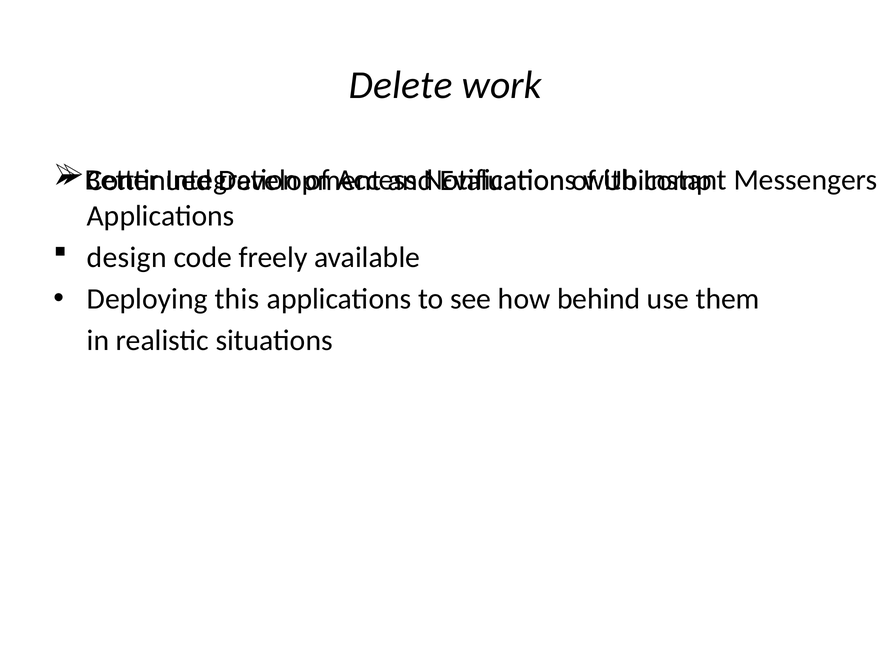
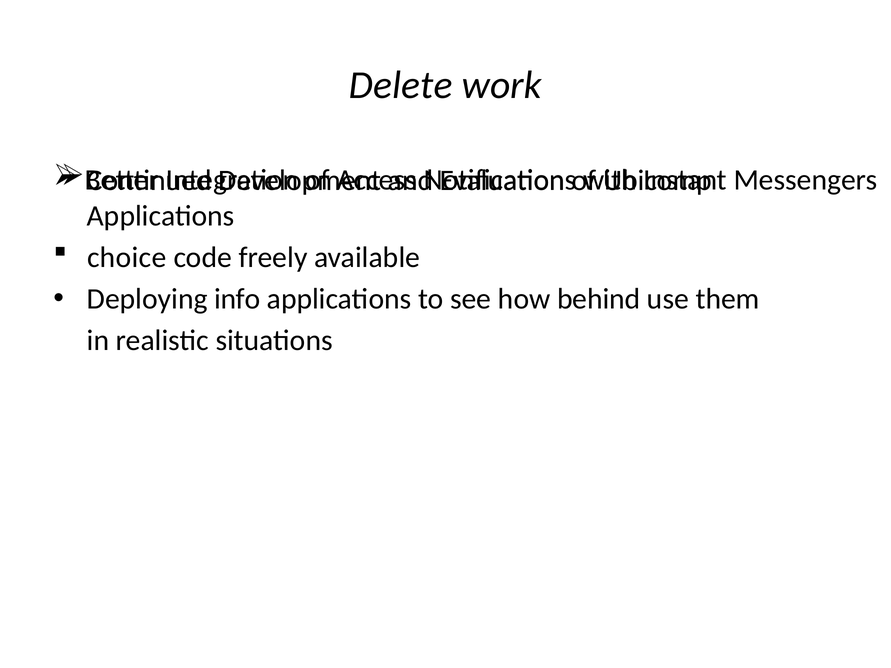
design: design -> choice (127, 257)
this: this -> info (237, 299)
